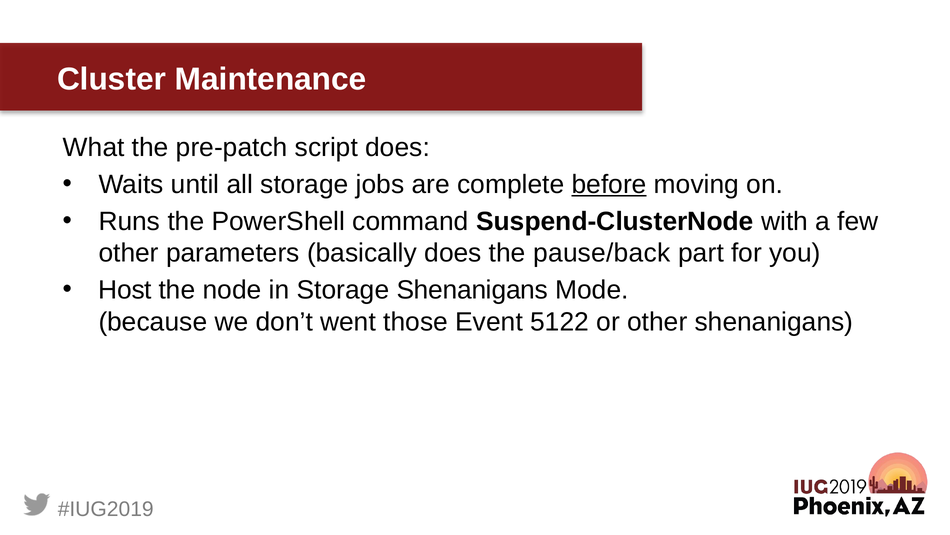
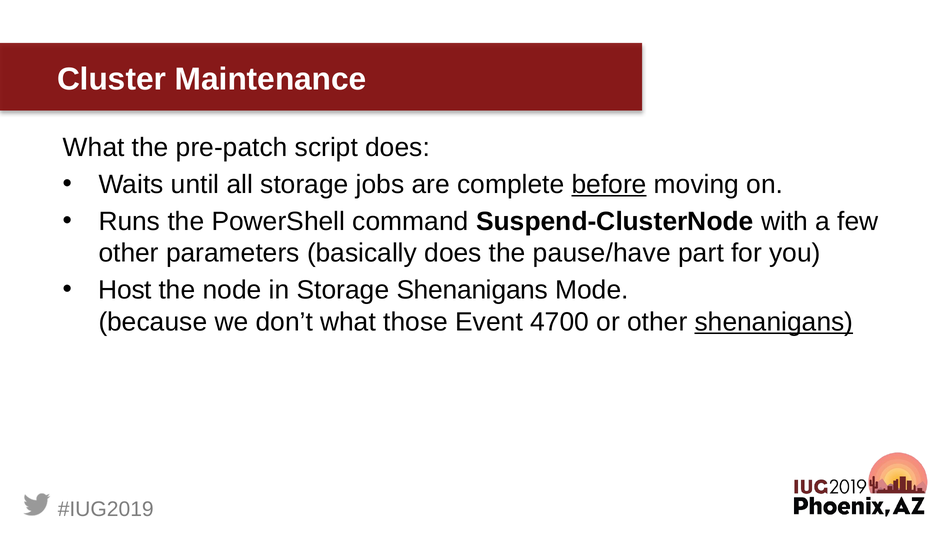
pause/back: pause/back -> pause/have (602, 253)
don’t went: went -> what (348, 322)
5122: 5122 -> 4700 (560, 322)
shenanigans underline: none -> present (774, 322)
